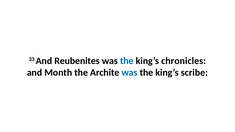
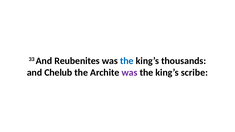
chronicles: chronicles -> thousands (184, 61)
Month: Month -> Chelub (58, 73)
was colour: blue -> purple (130, 73)
